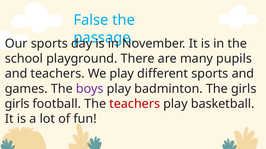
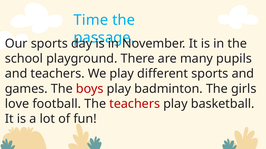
False: False -> Time (91, 20)
boys colour: purple -> red (90, 89)
girls: girls -> love (17, 104)
